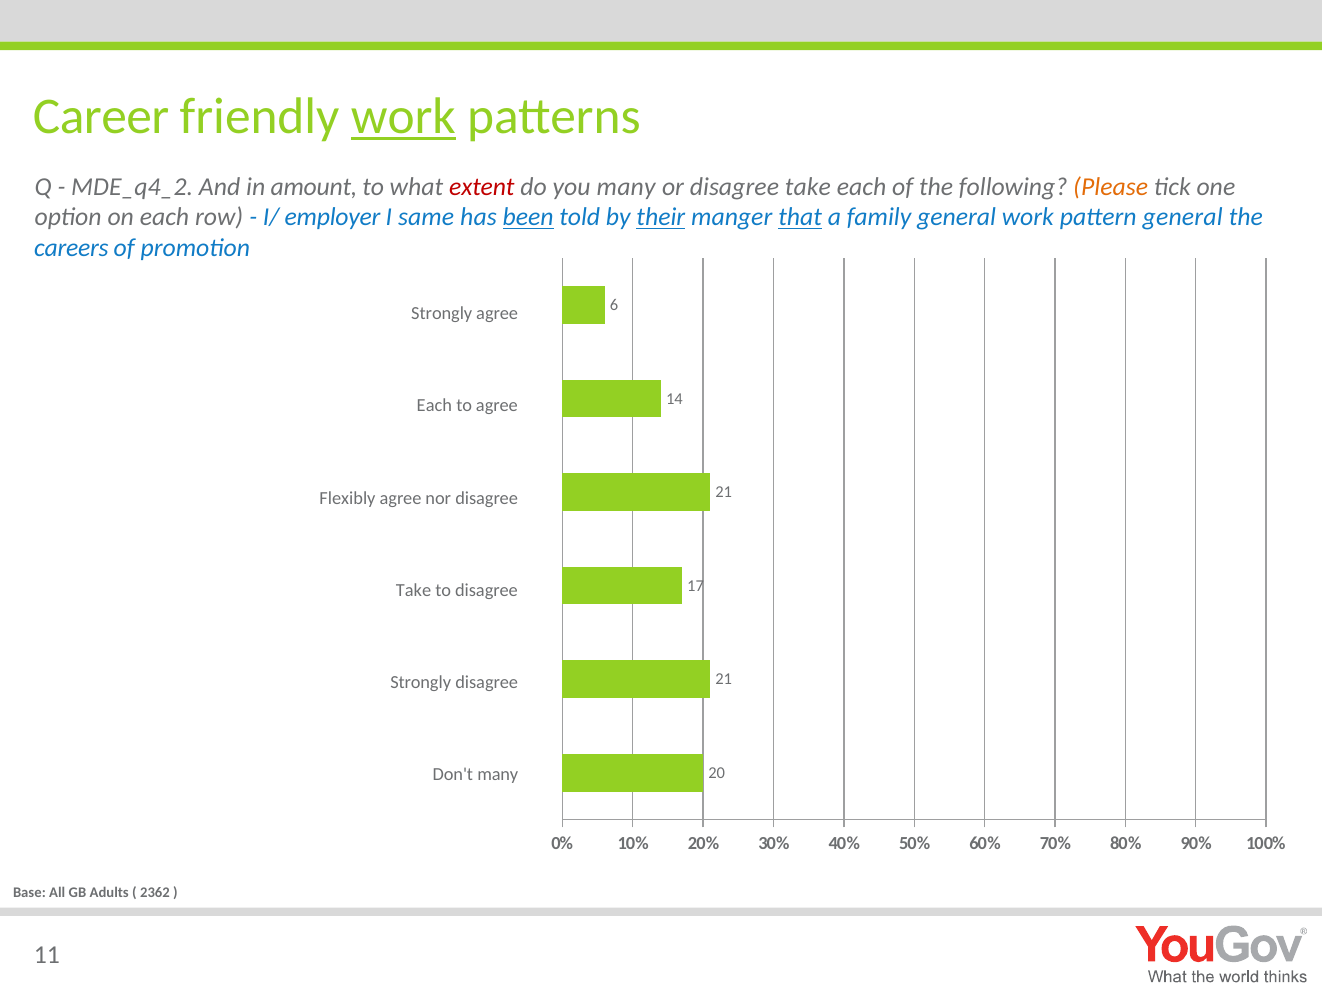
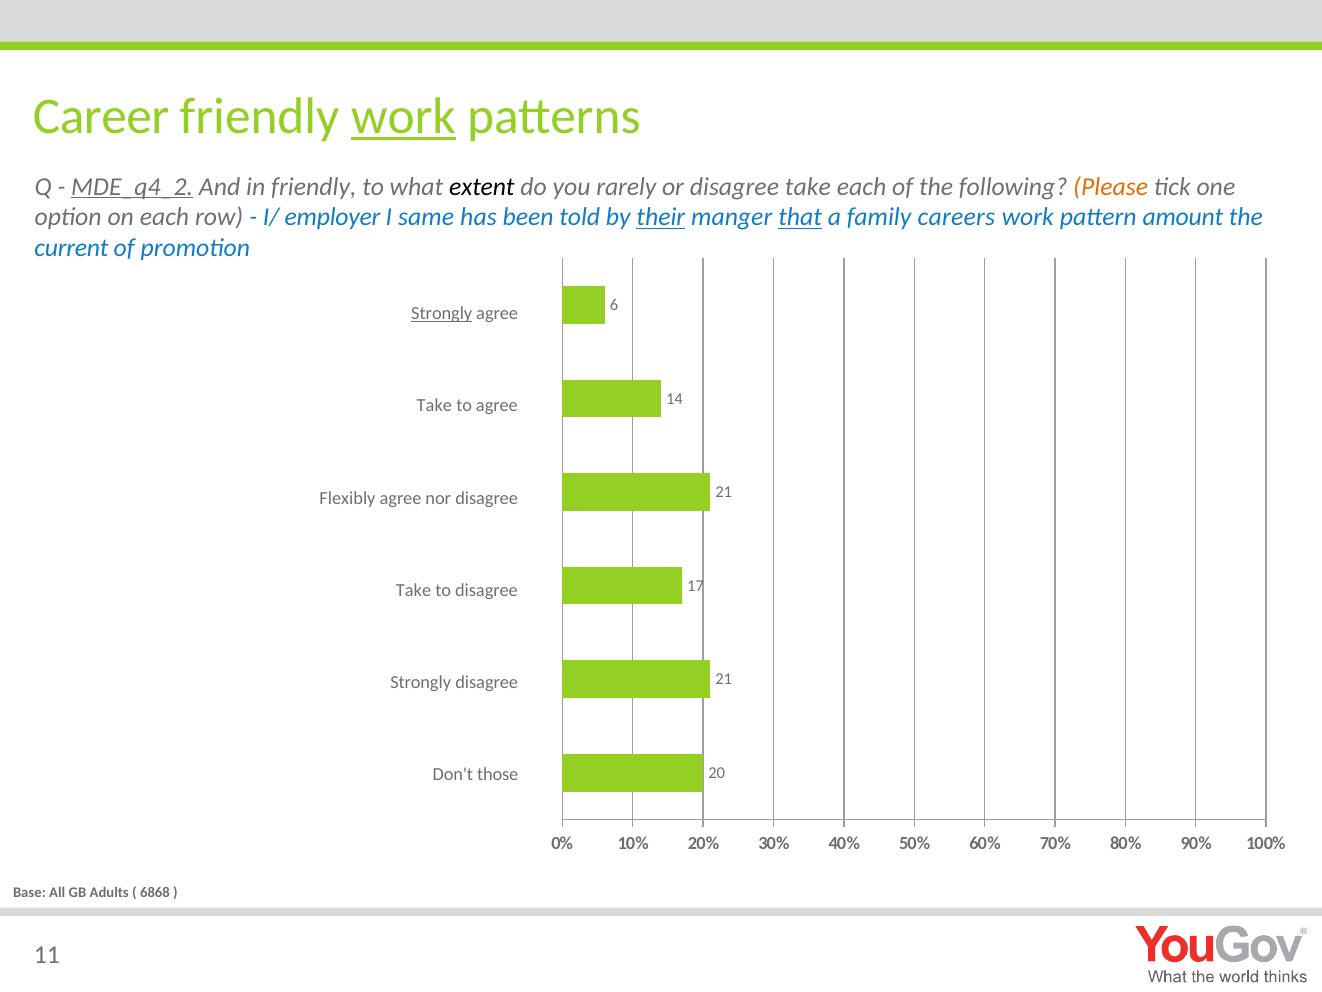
MDE_q4_2 underline: none -> present (132, 186)
in amount: amount -> friendly (314, 186)
extent colour: red -> black (482, 186)
you many: many -> rarely (626, 186)
been underline: present -> none (528, 217)
family general: general -> careers (956, 217)
pattern general: general -> amount (1183, 217)
careers: careers -> current (71, 248)
Strongly underline: none -> present (442, 313)
Each: Each -> Take (434, 406)
Don't many: many -> those (498, 774)
2362: 2362 -> 6868 (155, 892)
